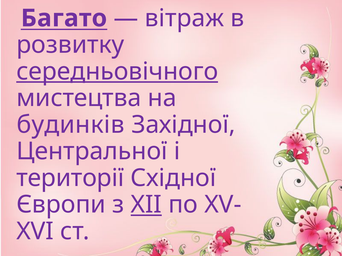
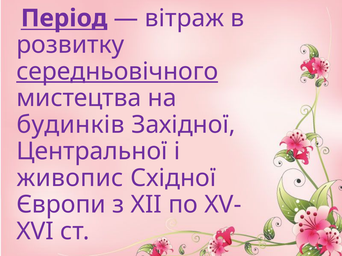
Багато: Багато -> Період (64, 18)
території: території -> живопис (70, 178)
XII underline: present -> none (146, 205)
